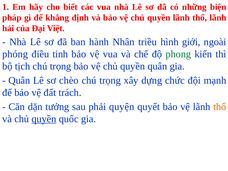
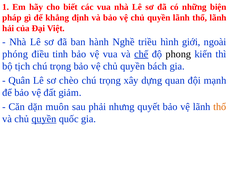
Nhân: Nhân -> Nghề (124, 42)
chế underline: none -> present (141, 54)
phong colour: green -> black (178, 54)
quyền quân: quân -> bách (157, 66)
chức: chức -> quan (175, 80)
trách: trách -> giảm (70, 93)
tưởng: tưởng -> muôn (57, 107)
quyện: quyện -> nhưng (122, 107)
